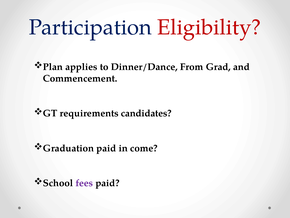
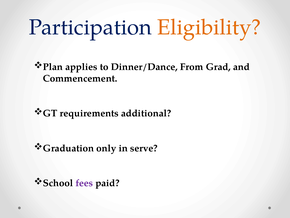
Eligibility colour: red -> orange (209, 27)
candidates: candidates -> additional (146, 113)
Graduation paid: paid -> only (106, 148)
come: come -> serve (144, 148)
